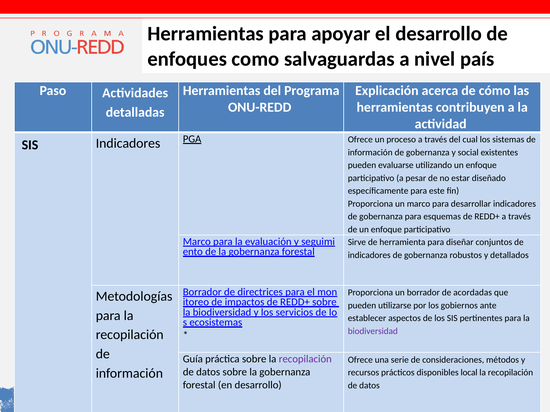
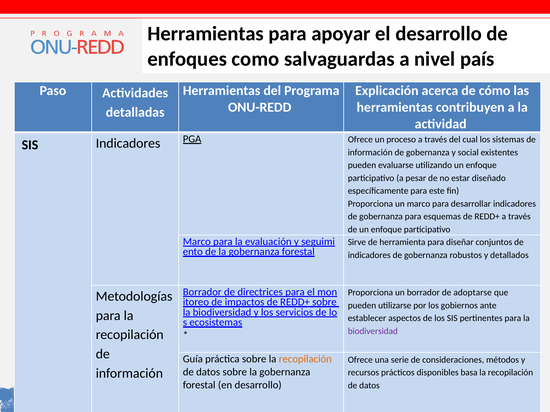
acordadas: acordadas -> adoptarse (473, 293)
recopilación colour: purple -> orange (305, 359)
local: local -> basa (469, 373)
